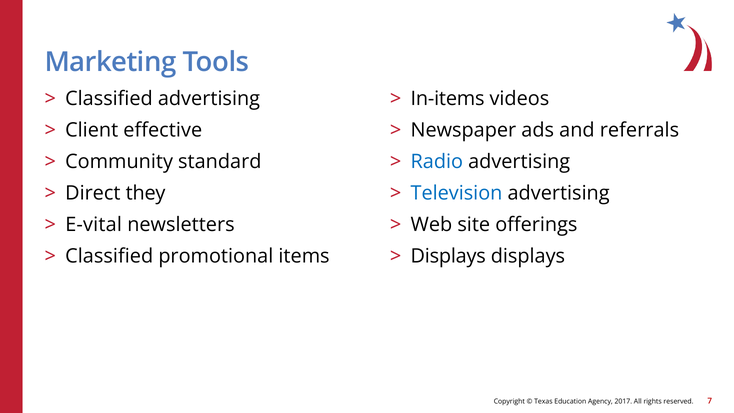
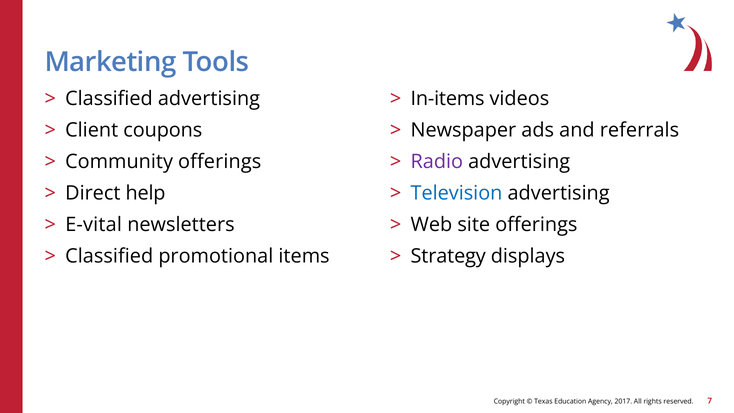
effective: effective -> coupons (163, 130)
Community standard: standard -> offerings (220, 162)
Radio colour: blue -> purple (437, 162)
they: they -> help (146, 193)
Displays: Displays -> Strategy (448, 256)
